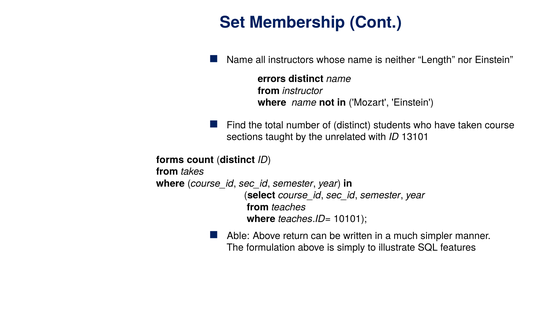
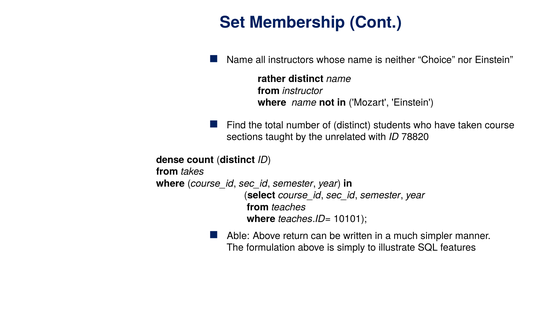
Length: Length -> Choice (437, 60)
errors: errors -> rather (272, 79)
13101: 13101 -> 78820 (415, 137)
forms: forms -> dense (170, 160)
